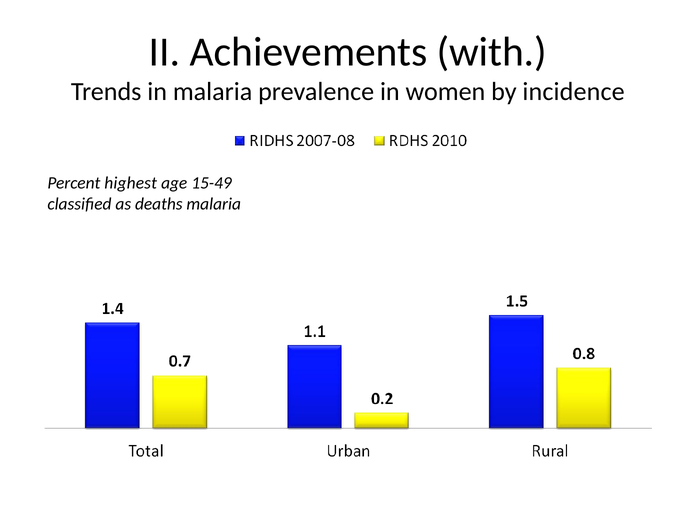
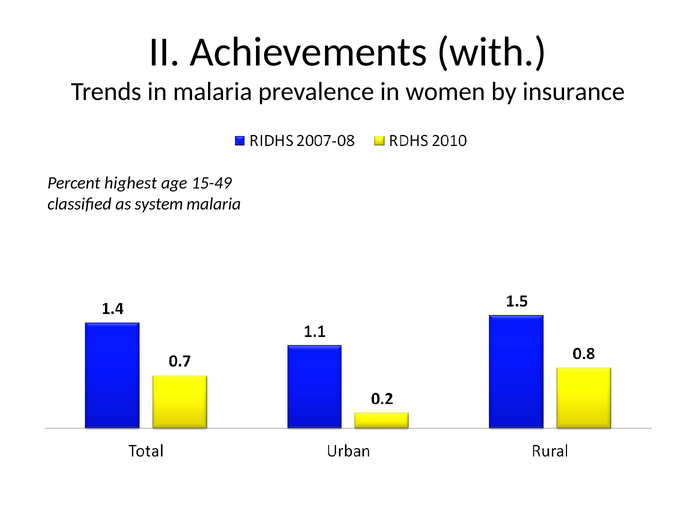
incidence: incidence -> insurance (574, 92)
deaths: deaths -> system (159, 204)
